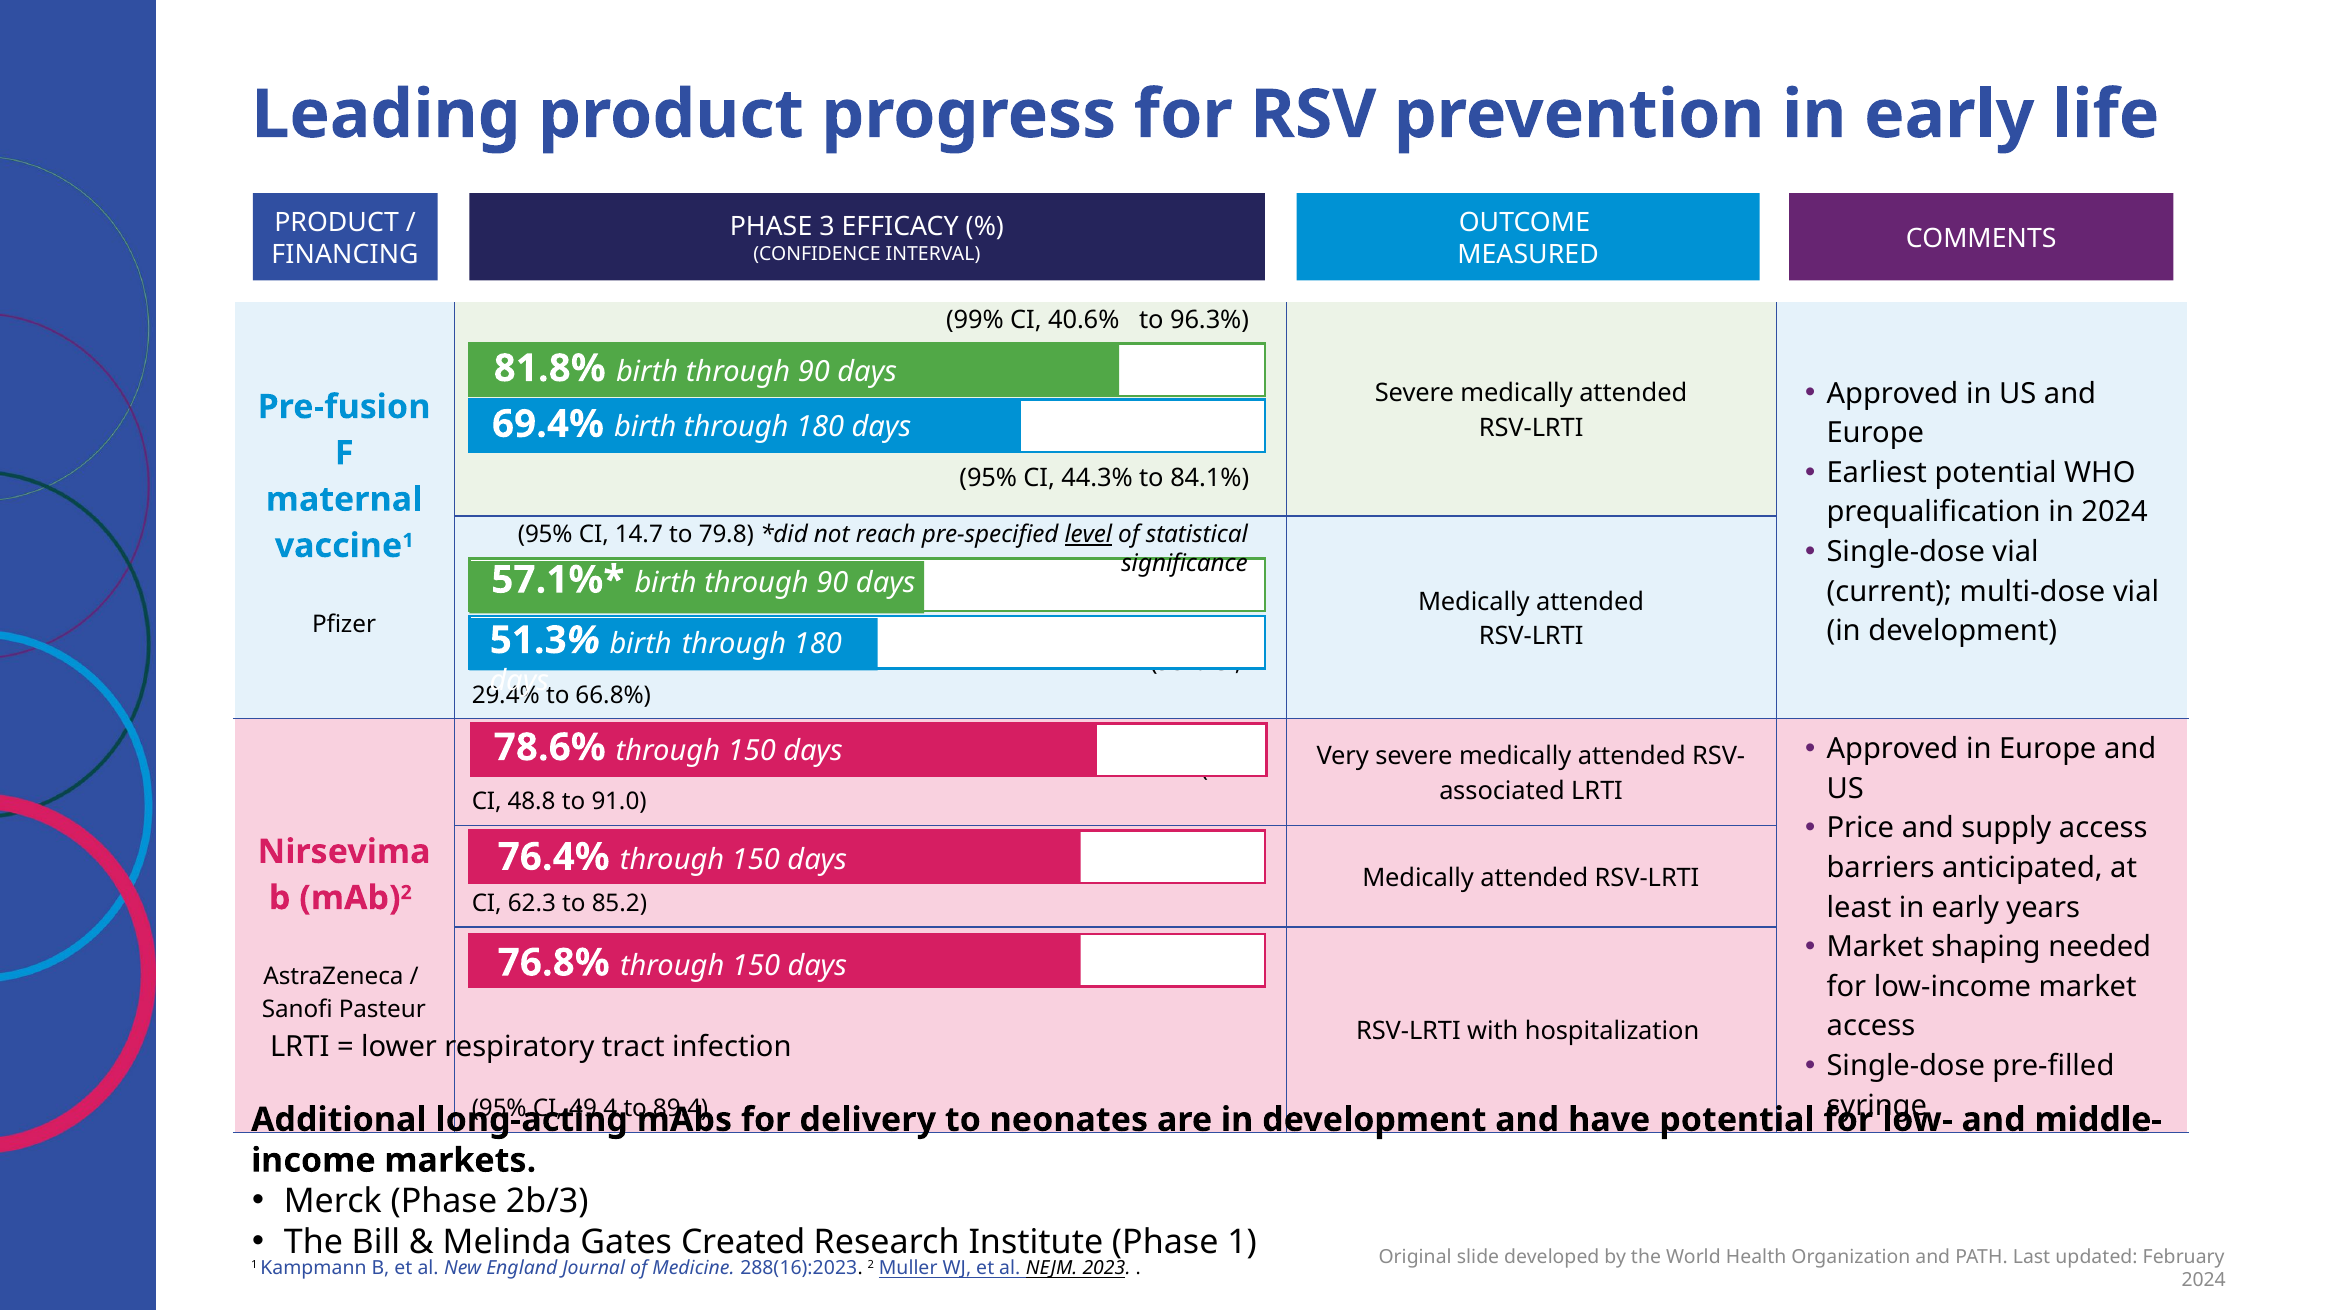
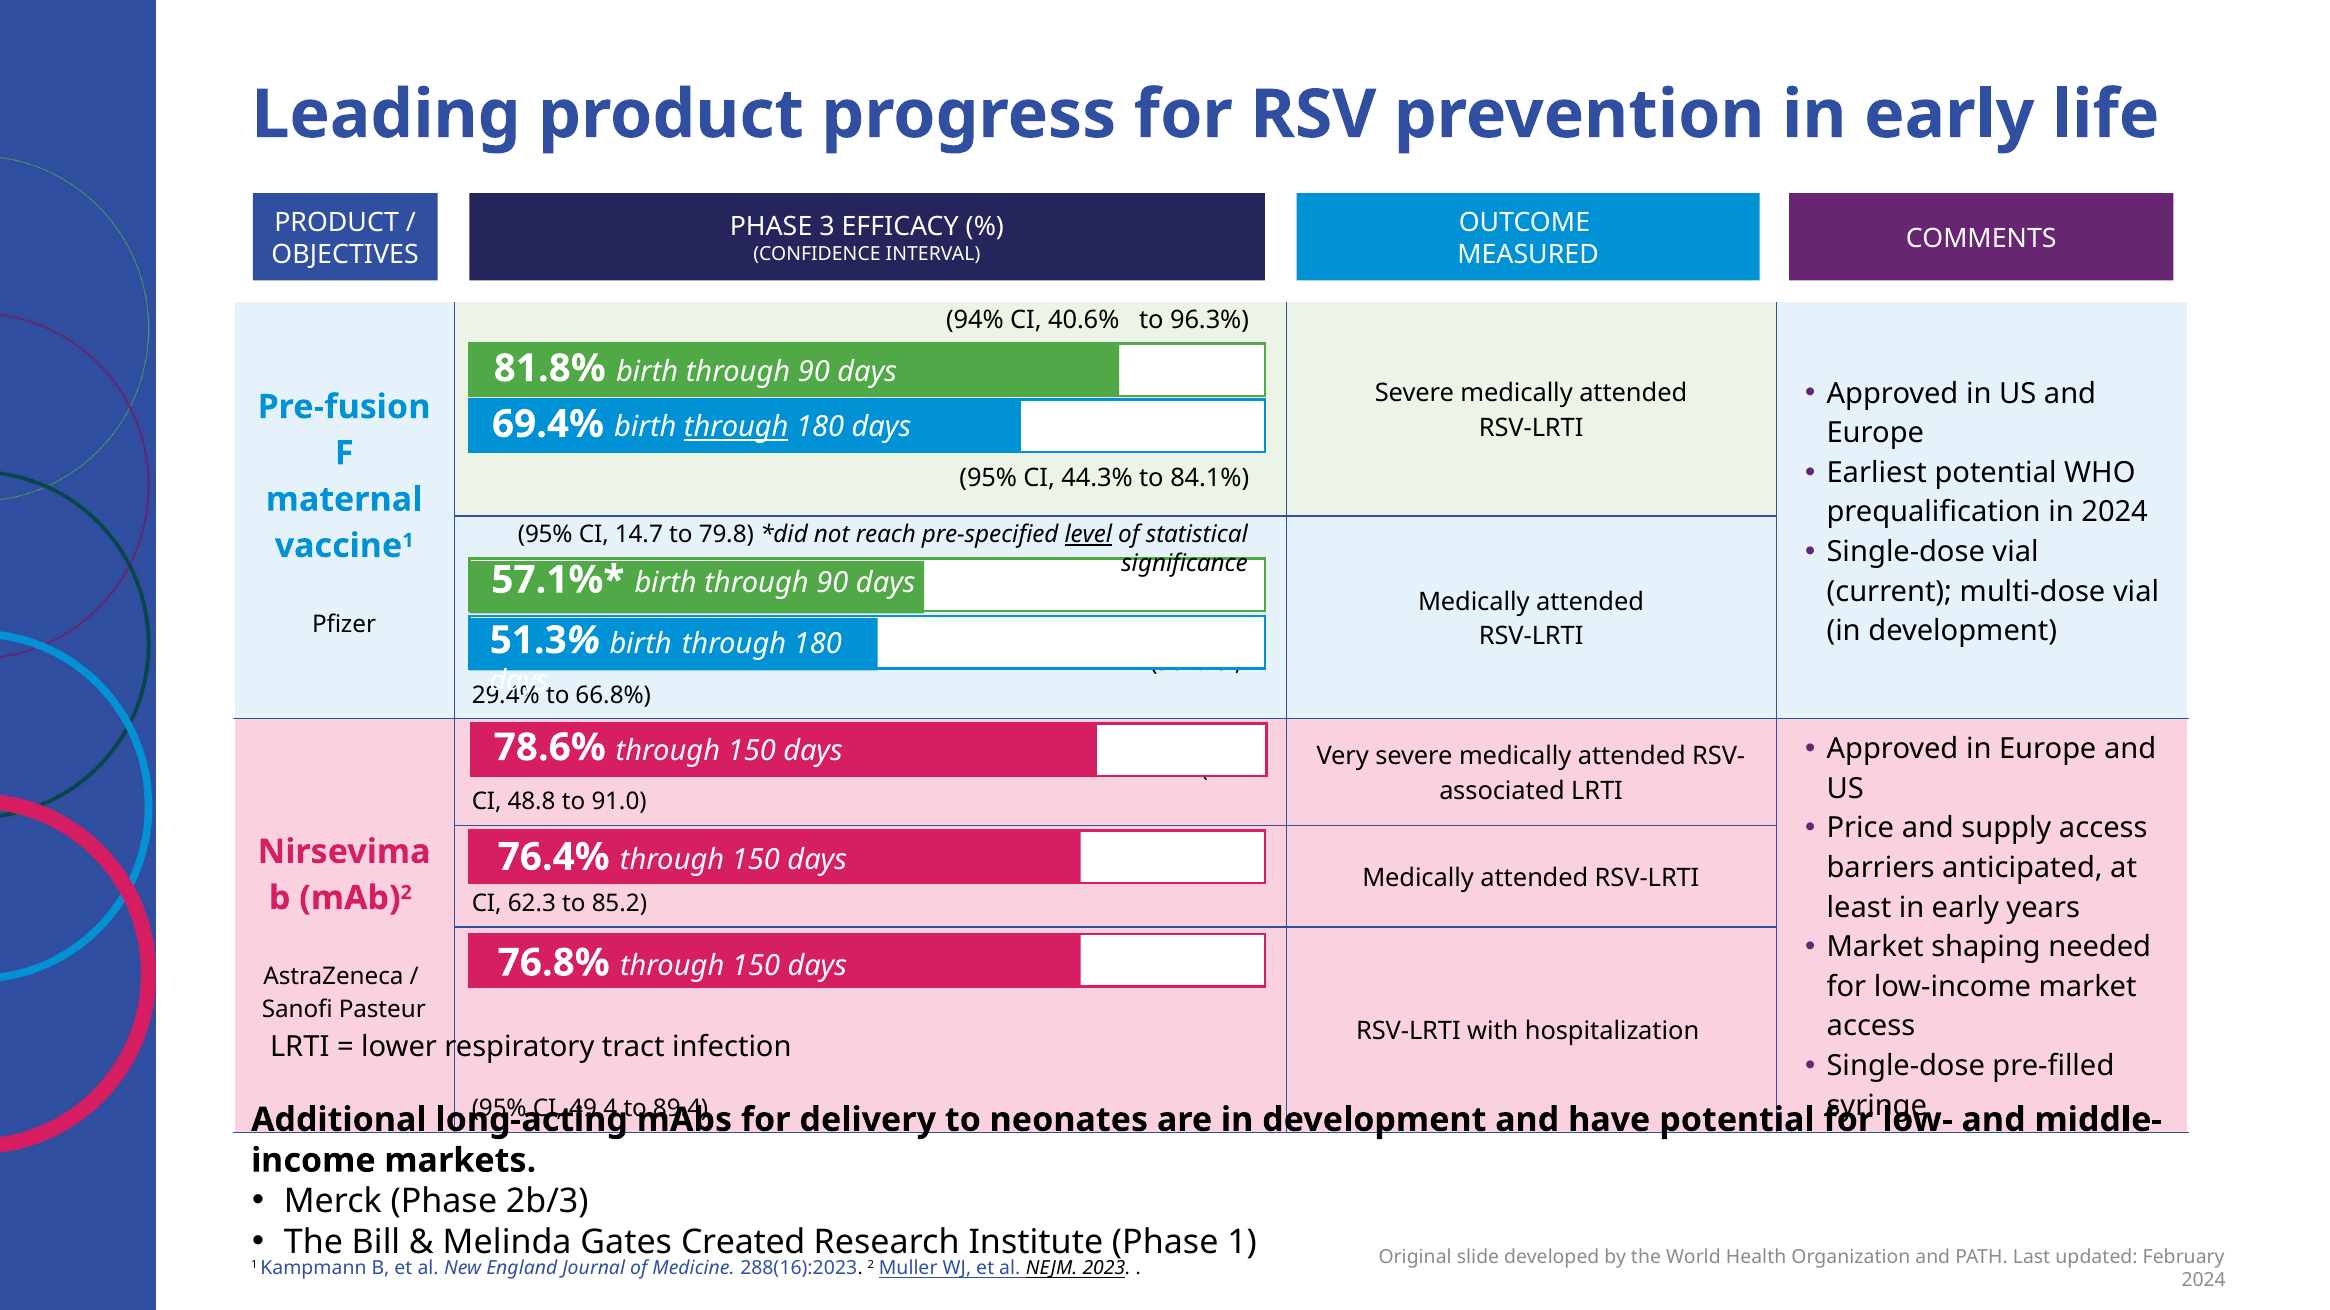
FINANCING: FINANCING -> OBJECTIVES (345, 255)
99%: 99% -> 94% (975, 320)
through underline: none -> present (736, 428)
